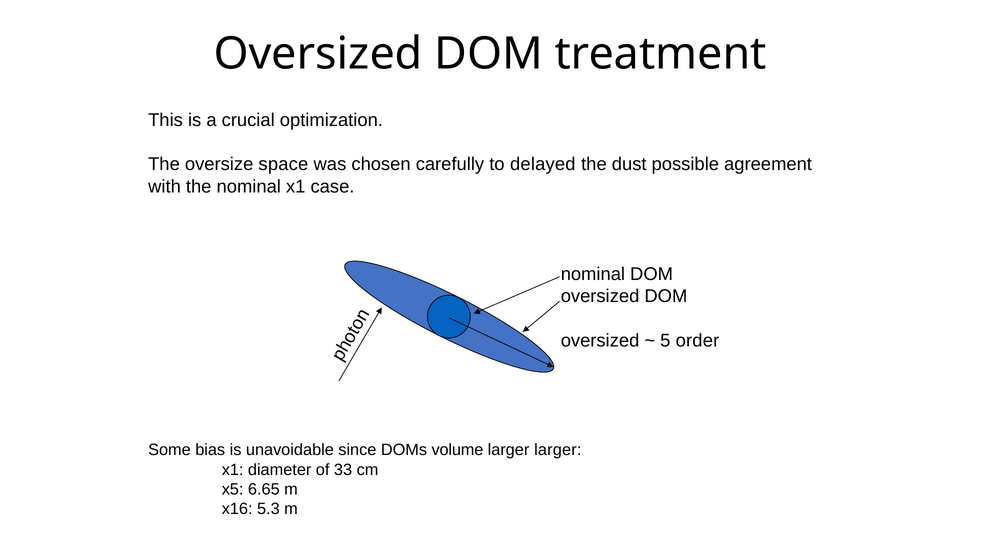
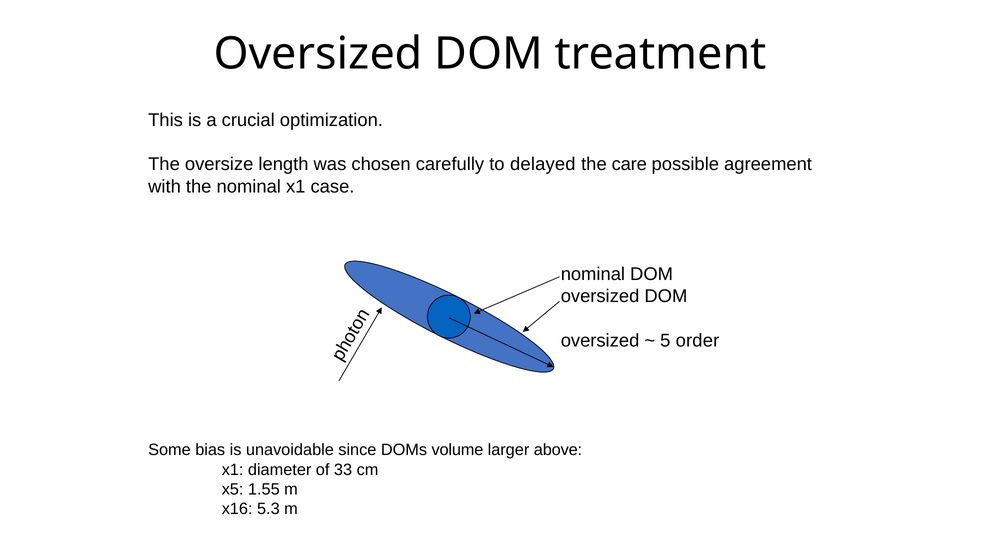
space: space -> length (283, 164)
dust: dust -> care (629, 164)
larger larger: larger -> above (558, 450)
6.65: 6.65 -> 1.55 (264, 489)
